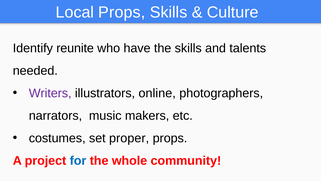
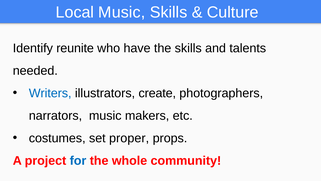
Local Props: Props -> Music (122, 12)
Writers colour: purple -> blue (50, 93)
online: online -> create (157, 93)
